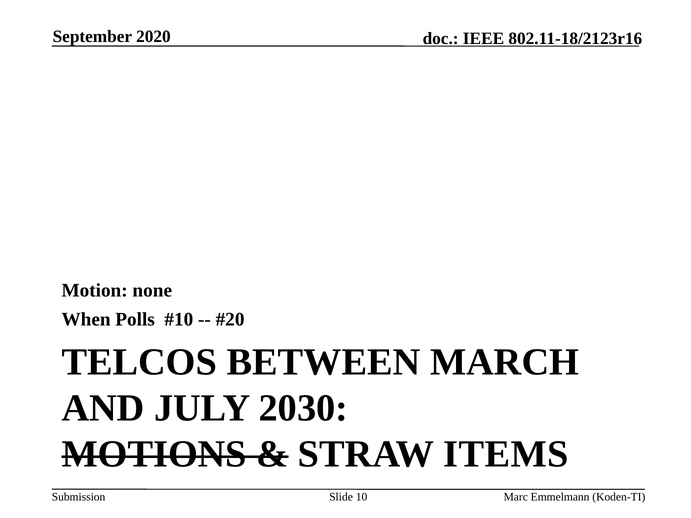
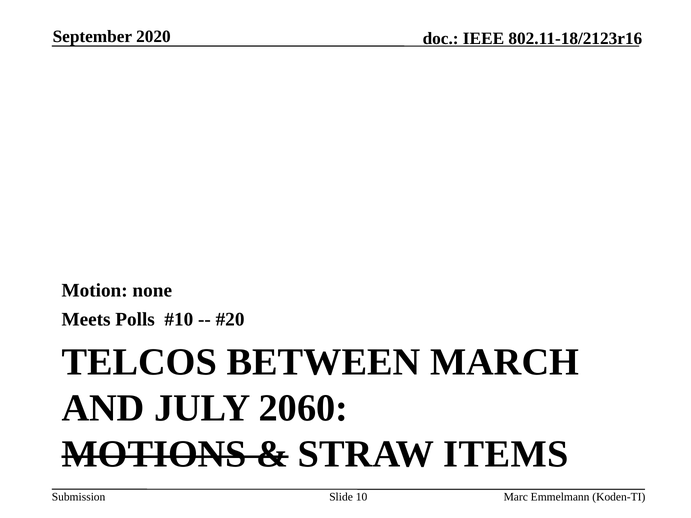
When: When -> Meets (86, 319)
2030: 2030 -> 2060 (304, 408)
